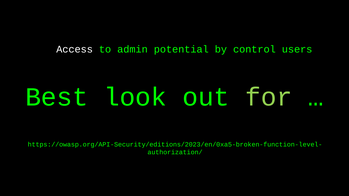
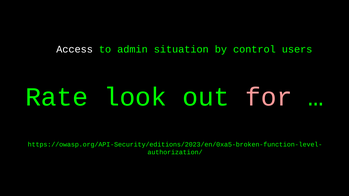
potential: potential -> situation (181, 49)
Best: Best -> Rate (57, 97)
for colour: light green -> pink (269, 97)
